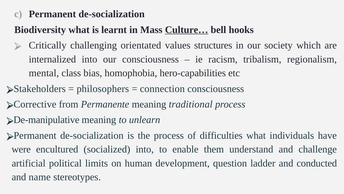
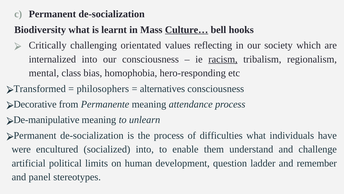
structures: structures -> reflecting (213, 45)
racism underline: none -> present (223, 59)
hero-capabilities: hero-capabilities -> hero-responding (193, 73)
Stakeholders: Stakeholders -> Transformed (40, 88)
connection: connection -> alternatives (162, 88)
Corrective: Corrective -> Decorative (35, 104)
traditional: traditional -> attendance (191, 104)
conducted: conducted -> remember (317, 163)
name: name -> panel (40, 177)
